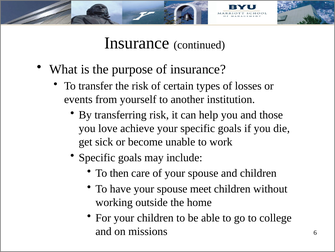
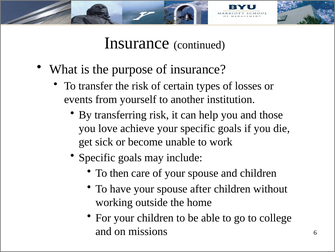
meet: meet -> after (201, 188)
